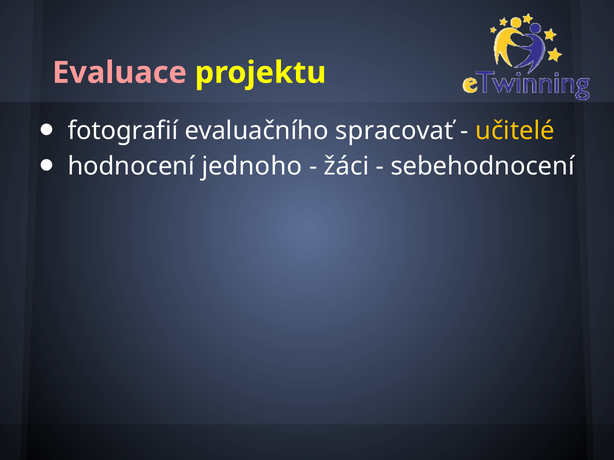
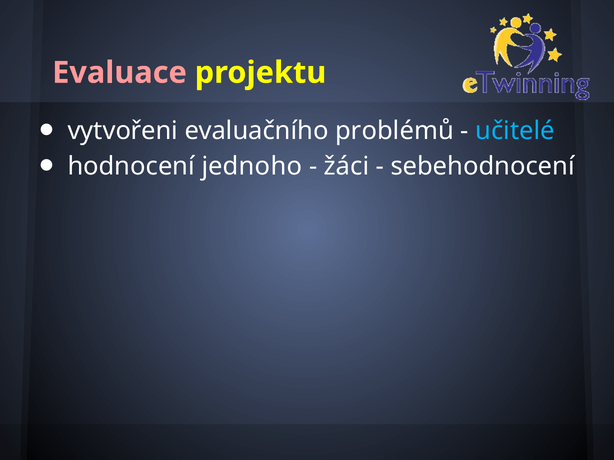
fotografií: fotografií -> vytvořeni (123, 131)
spracovať: spracovať -> problémů (395, 131)
učitelé colour: yellow -> light blue (515, 131)
